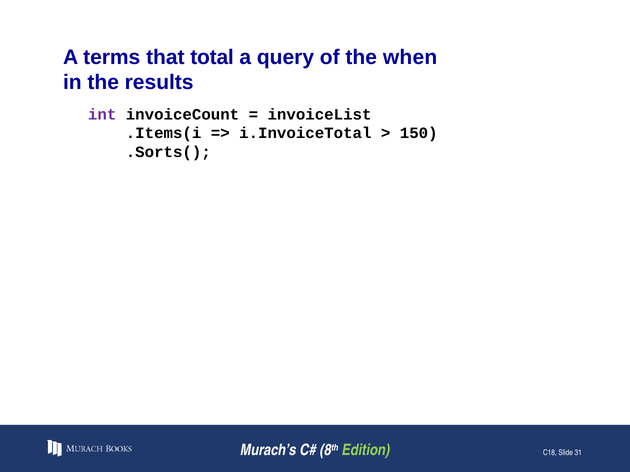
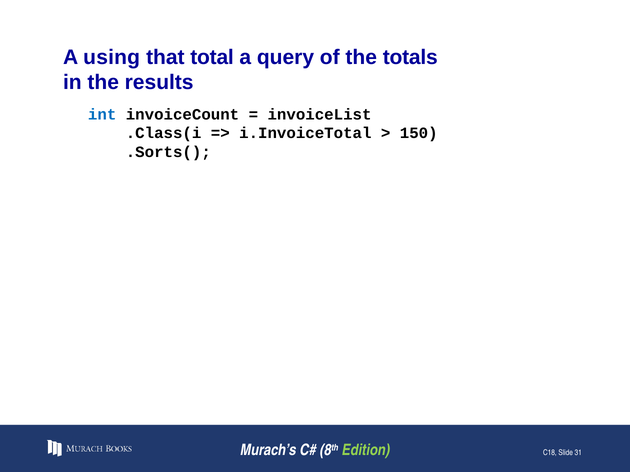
terms: terms -> using (112, 57)
when: when -> totals (410, 57)
int colour: purple -> blue (102, 115)
.Items(i: .Items(i -> .Class(i (164, 133)
